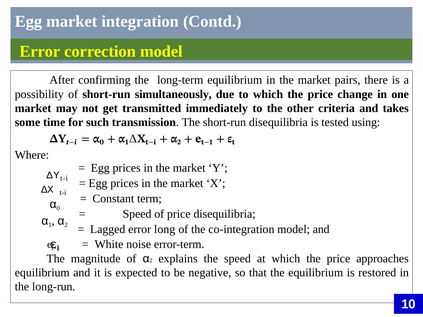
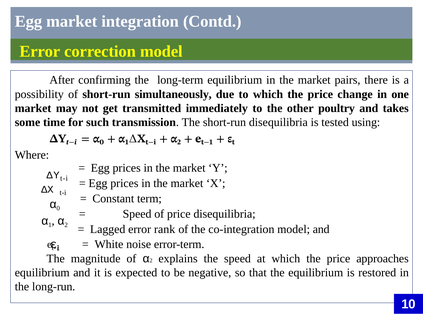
criteria: criteria -> poultry (337, 108)
long: long -> rank (165, 229)
